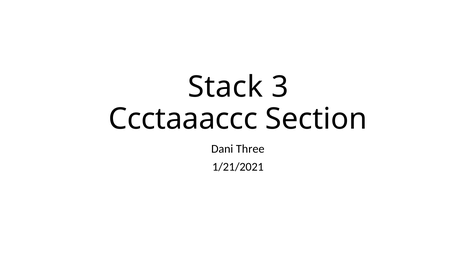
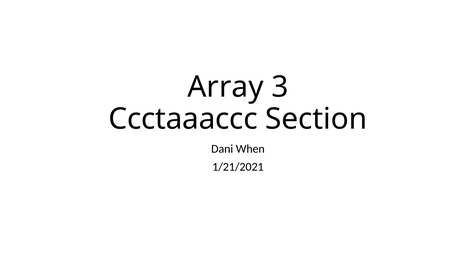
Stack: Stack -> Array (226, 87)
Three: Three -> When (250, 149)
